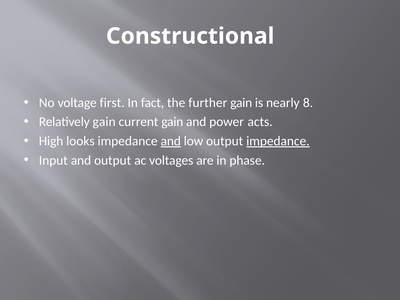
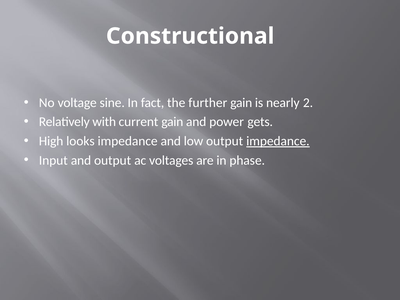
first: first -> sine (112, 103)
8: 8 -> 2 (308, 103)
Relatively gain: gain -> with (104, 122)
acts: acts -> gets (260, 122)
and underline: present -> none (171, 141)
